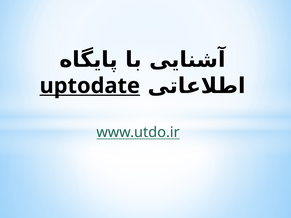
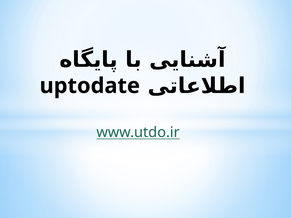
uptodate underline: present -> none (90, 86)
